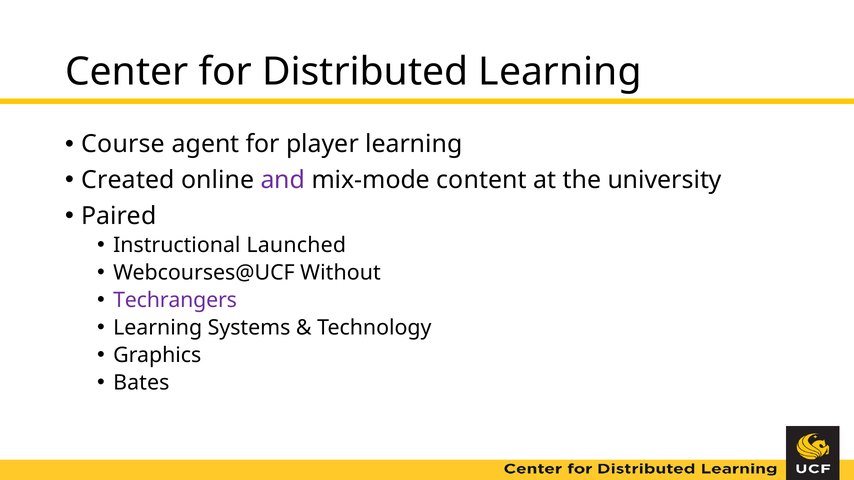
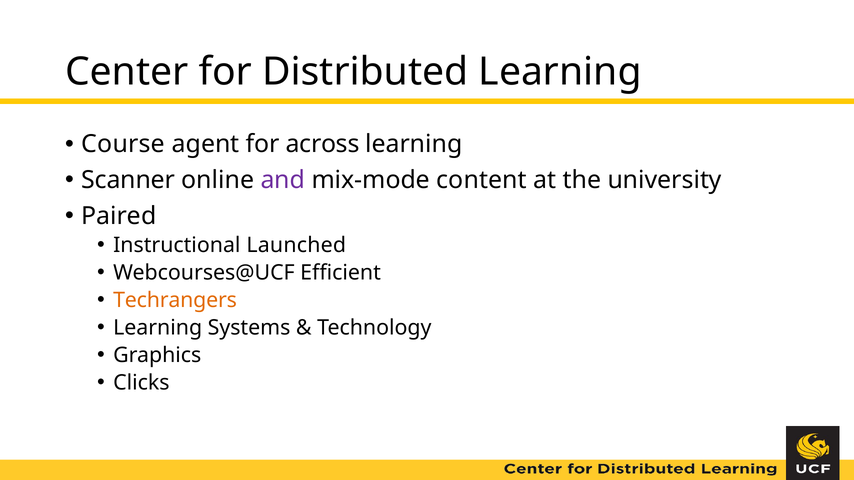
player: player -> across (323, 144)
Created: Created -> Scanner (128, 180)
Without: Without -> Efficient (341, 273)
Techrangers colour: purple -> orange (175, 300)
Bates: Bates -> Clicks (141, 383)
